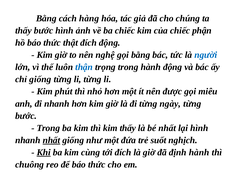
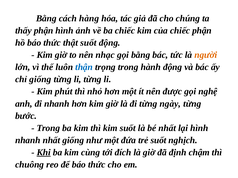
thấy bước: bước -> phận (44, 31)
thật đích: đích -> suốt (88, 43)
nghệ: nghệ -> nhạc (105, 55)
người colour: blue -> orange (206, 55)
miêu: miêu -> nghệ (208, 92)
kim thấy: thấy -> suốt (128, 128)
nhất underline: present -> none (51, 141)
định hành: hành -> chậm (199, 153)
